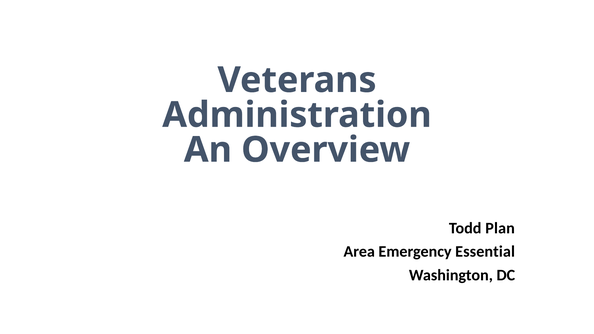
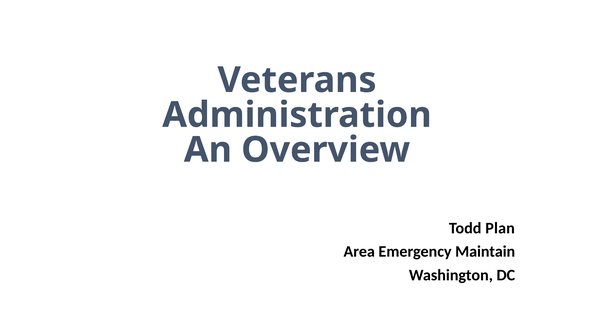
Essential: Essential -> Maintain (485, 252)
